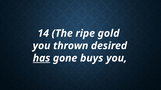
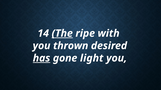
The underline: none -> present (62, 34)
gold: gold -> with (109, 34)
buys: buys -> light (92, 58)
